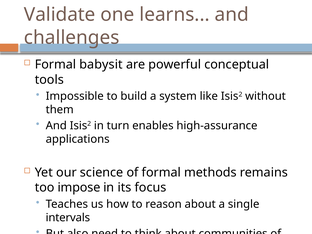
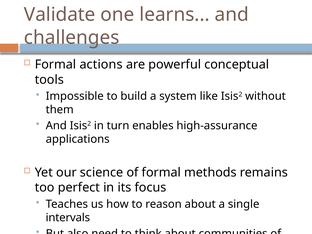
babysit: babysit -> actions (101, 65)
impose: impose -> perfect (79, 188)
